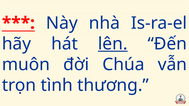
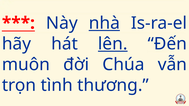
nhà underline: none -> present (104, 23)
